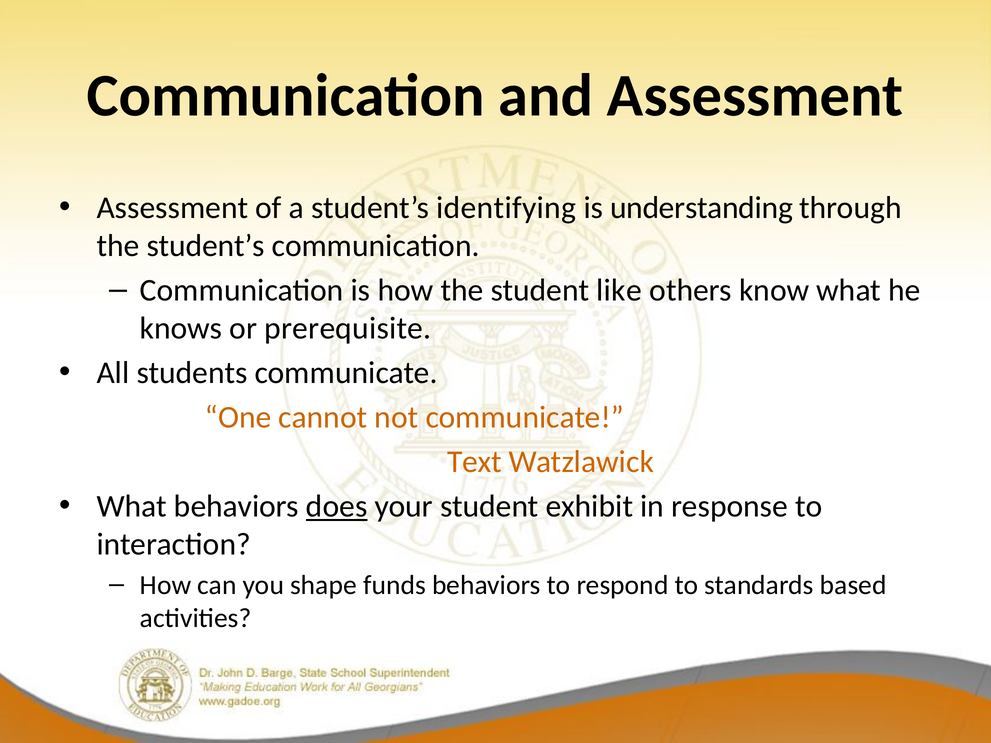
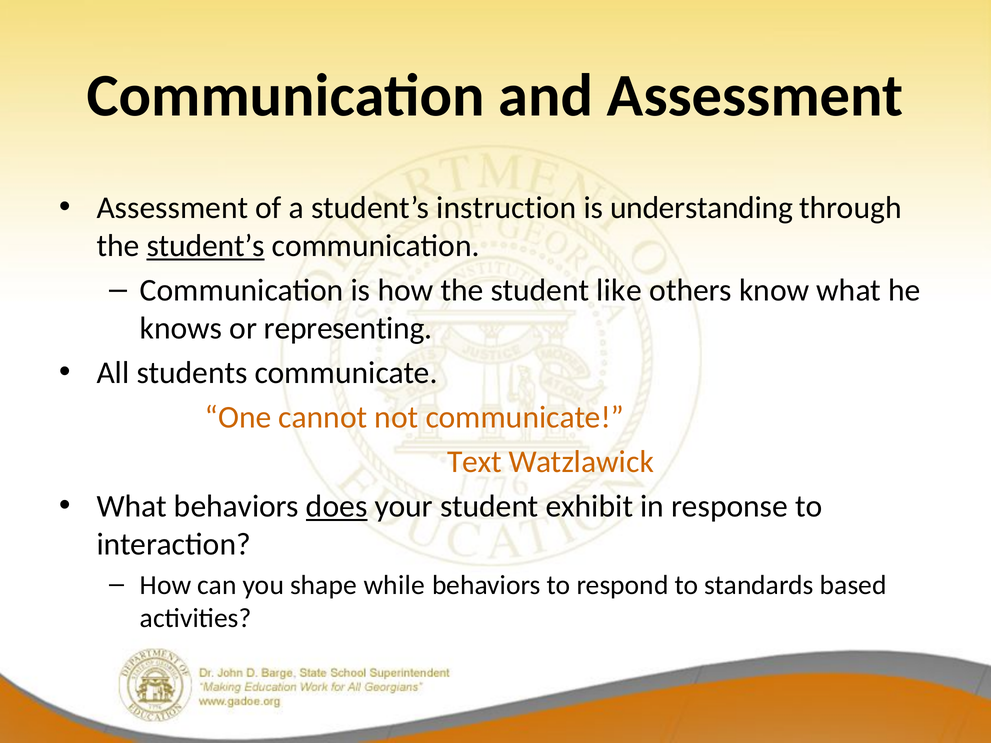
identifying: identifying -> instruction (506, 208)
student’s underline: none -> present (206, 246)
prerequisite: prerequisite -> representing (348, 328)
funds: funds -> while (394, 585)
